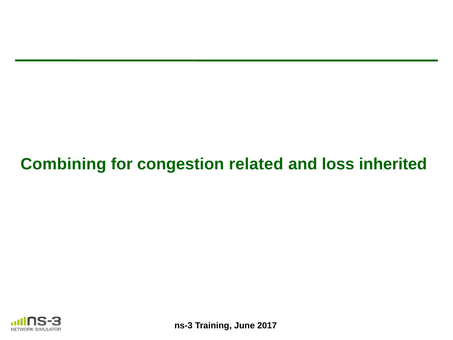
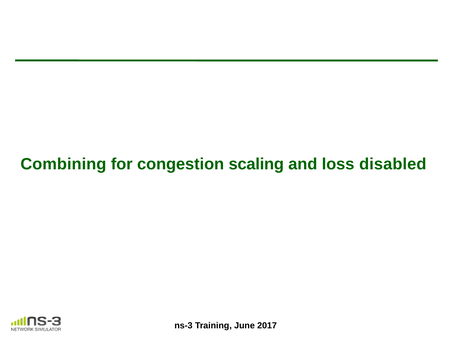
related: related -> scaling (256, 164)
inherited: inherited -> disabled (393, 164)
